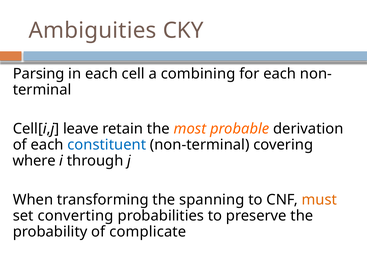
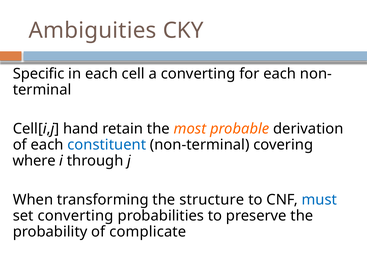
Parsing: Parsing -> Specific (39, 74)
a combining: combining -> converting (198, 74)
leave: leave -> hand (81, 129)
spanning: spanning -> structure (212, 200)
must colour: orange -> blue (319, 200)
